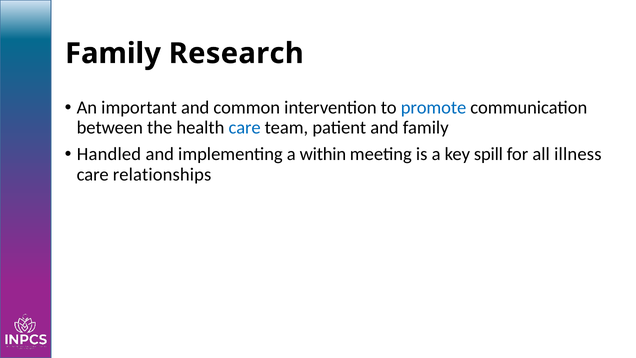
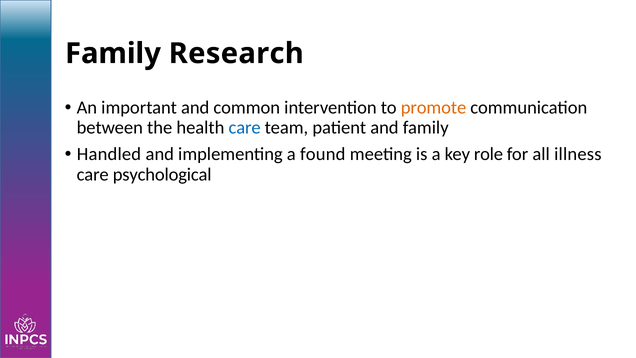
promote colour: blue -> orange (434, 108)
within: within -> found (323, 154)
spill: spill -> role (488, 154)
relationships: relationships -> psychological (162, 174)
